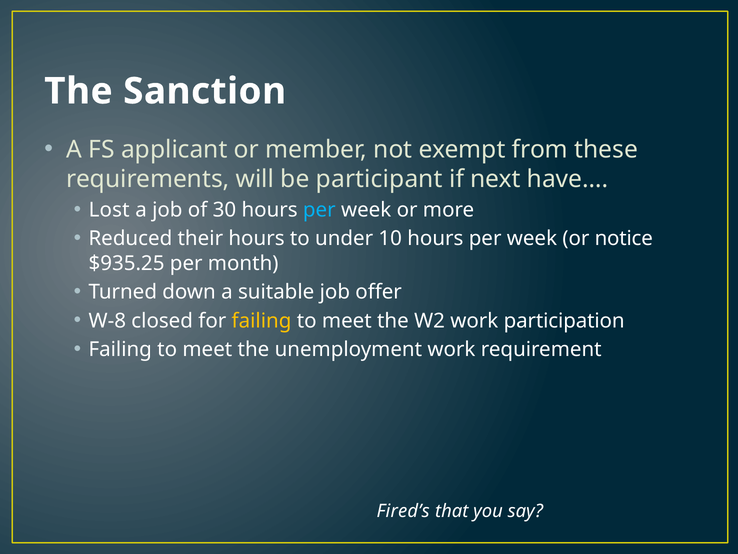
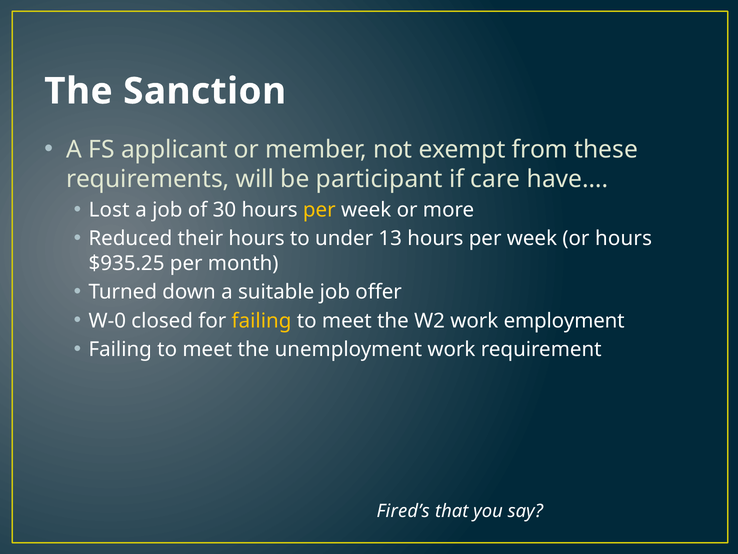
next: next -> care (495, 179)
per colour: light blue -> yellow (319, 210)
10: 10 -> 13 (390, 238)
or notice: notice -> hours (624, 238)
W-8: W-8 -> W-0 (107, 320)
participation: participation -> employment (564, 320)
